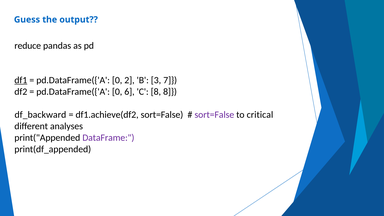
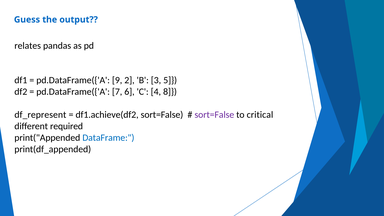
reduce: reduce -> relates (28, 46)
df1 underline: present -> none (21, 80)
0: 0 -> 9 (117, 80)
7: 7 -> 5 (170, 80)
0: 0 -> 7 (117, 92)
C 8: 8 -> 4 (156, 92)
df_backward: df_backward -> df_represent (40, 115)
analyses: analyses -> required (67, 126)
DataFrame colour: purple -> blue (108, 138)
